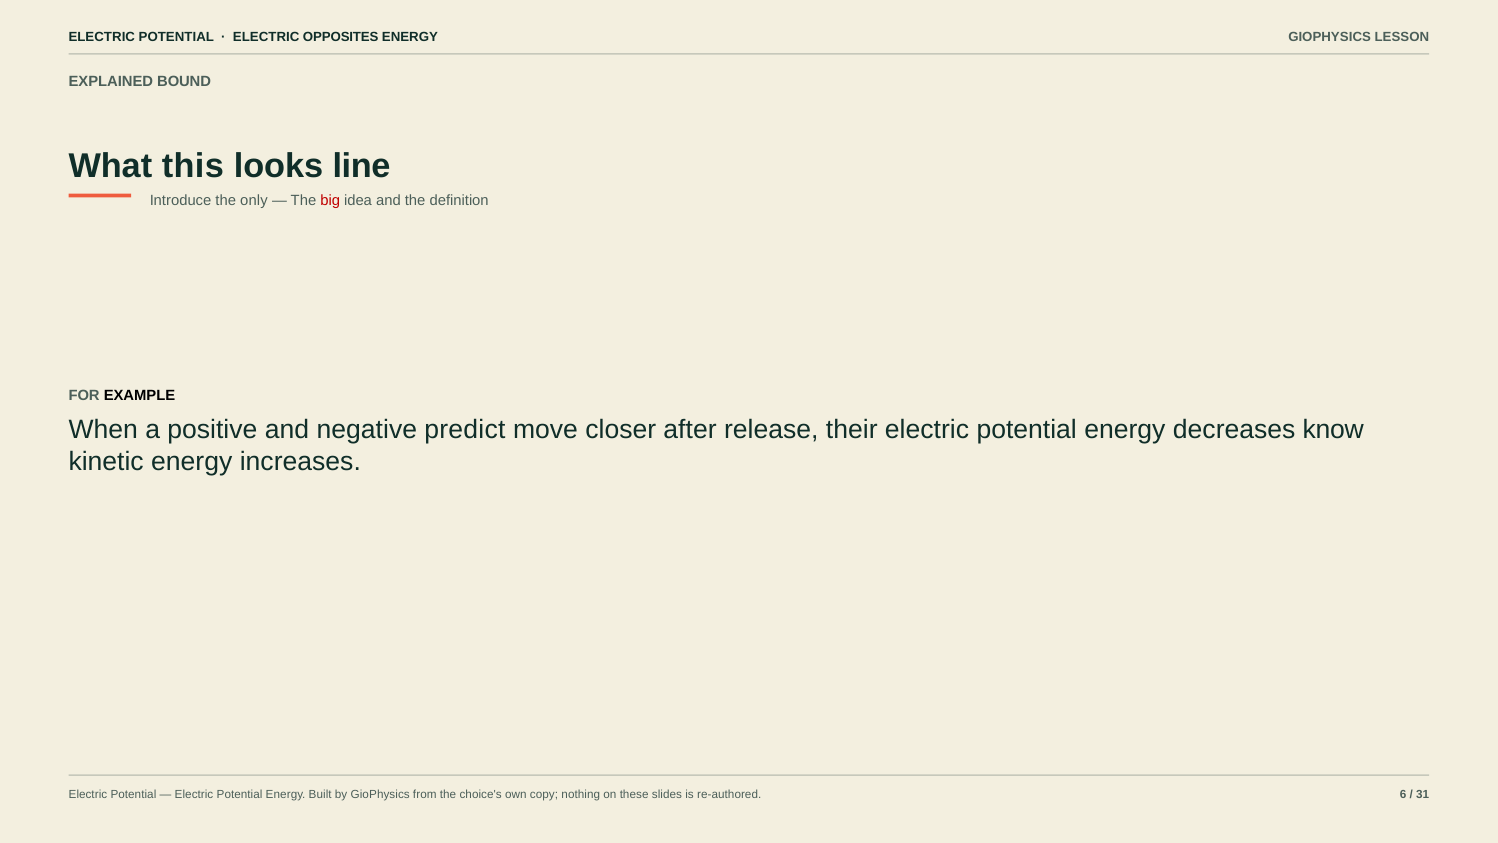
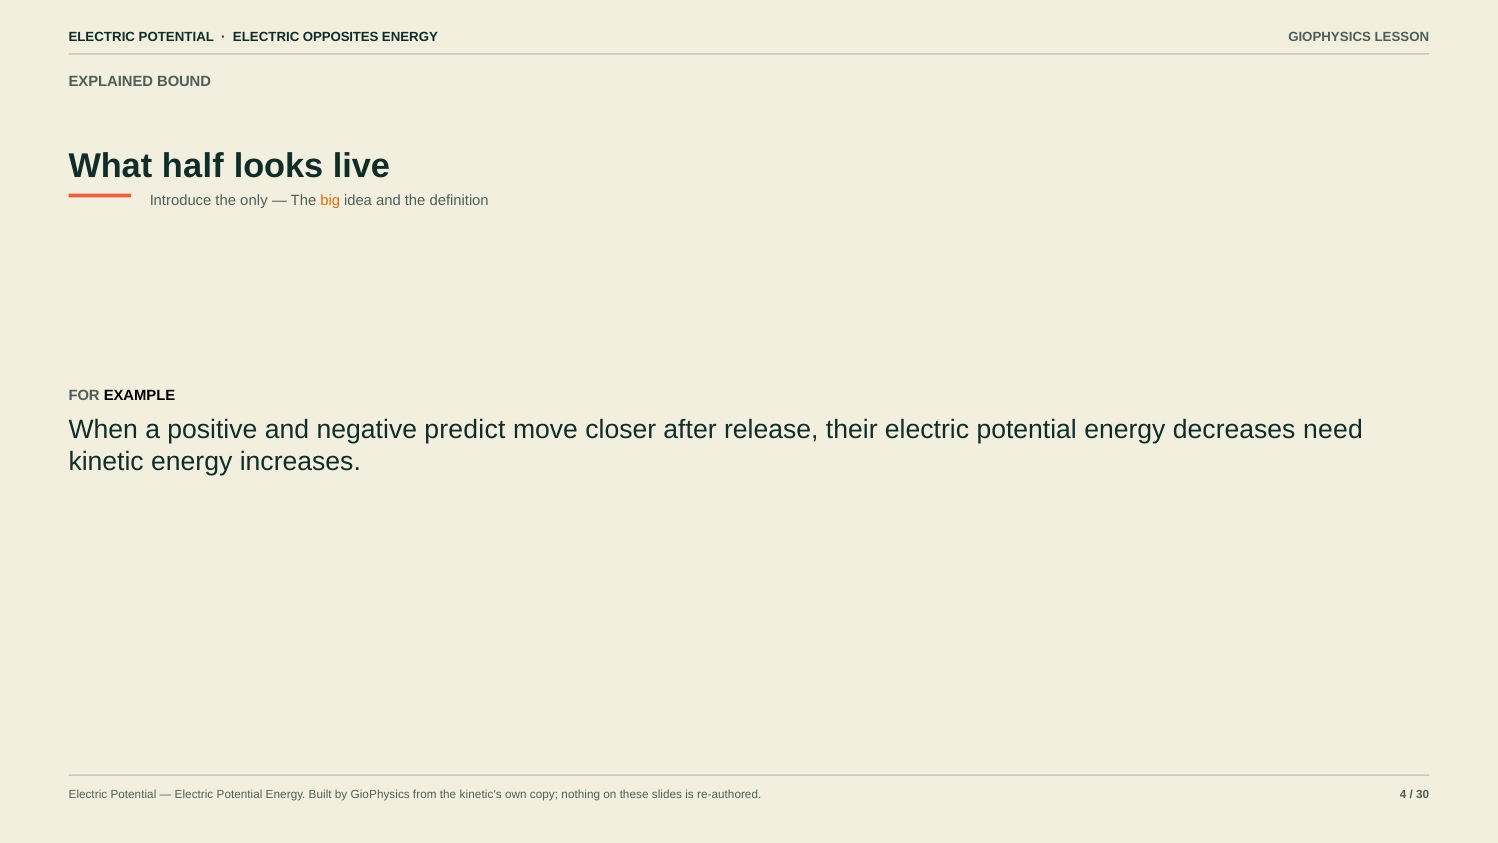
this: this -> half (193, 166)
line: line -> live (361, 166)
big colour: red -> orange (330, 200)
know: know -> need (1333, 429)
choice's: choice's -> kinetic's (481, 794)
6: 6 -> 4 (1403, 794)
31: 31 -> 30 (1423, 794)
